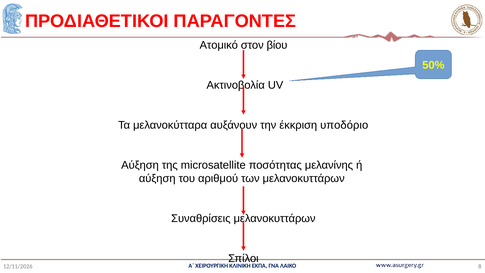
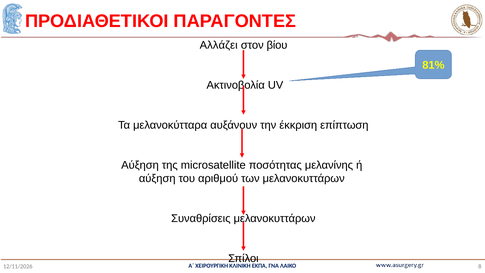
Ατομικό: Ατομικό -> Αλλάζει (219, 45)
50%: 50% -> 81% (433, 65)
υποδόριο: υποδόριο -> επίπτωση (344, 125)
